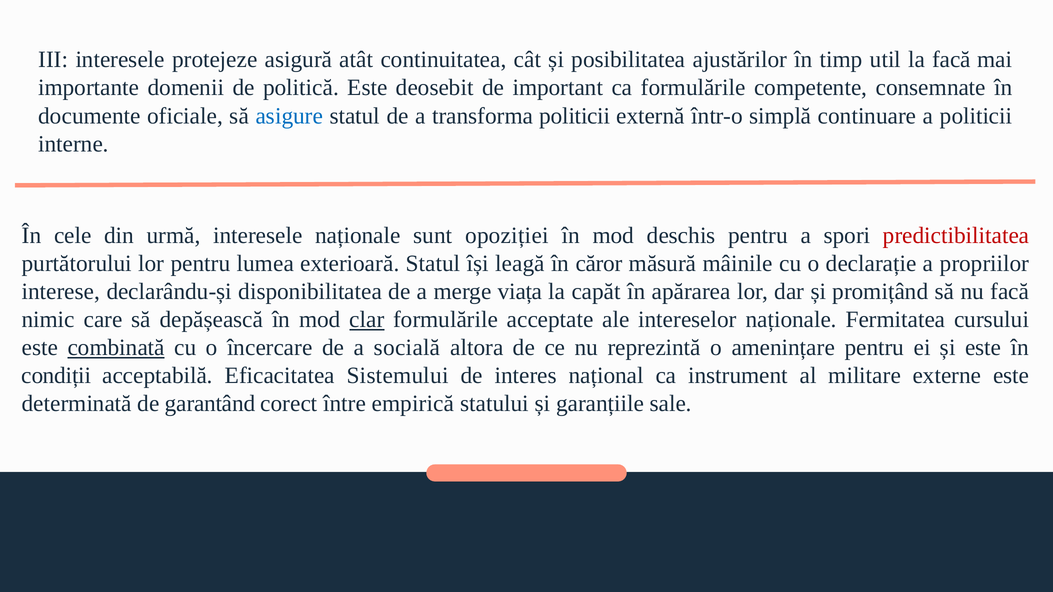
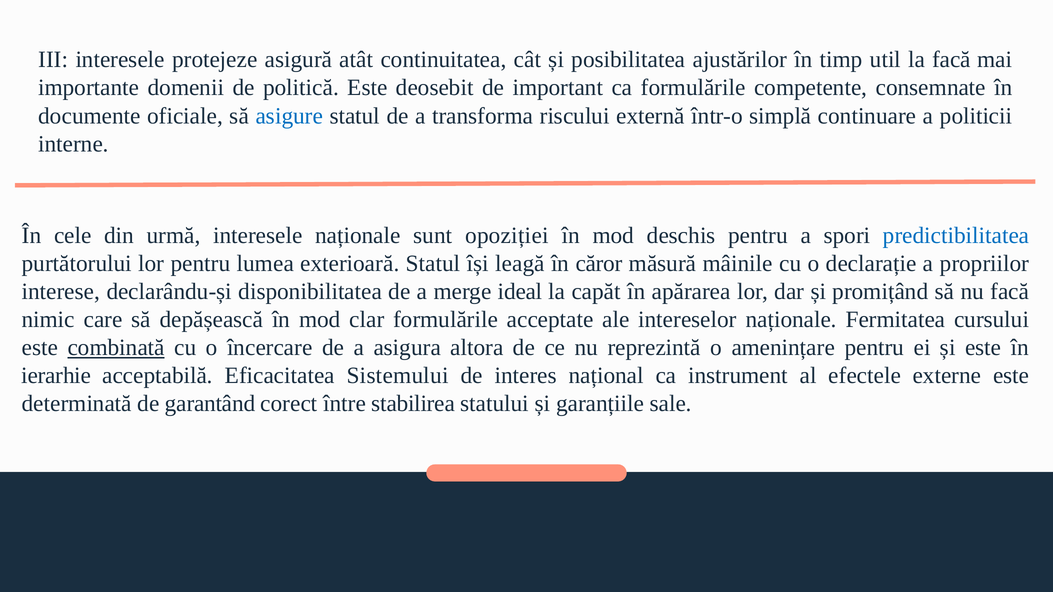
transforma politicii: politicii -> riscului (575, 116)
predictibilitatea colour: red -> blue (956, 236)
viața: viața -> ideal (520, 292)
clar underline: present -> none (367, 320)
socială: socială -> asigura (407, 348)
condiții: condiții -> ierarhie (56, 376)
militare: militare -> efectele (865, 376)
empirică: empirică -> stabilirea (413, 404)
